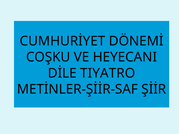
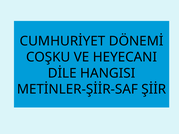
TIYATRO: TIYATRO -> HANGISI (108, 73)
